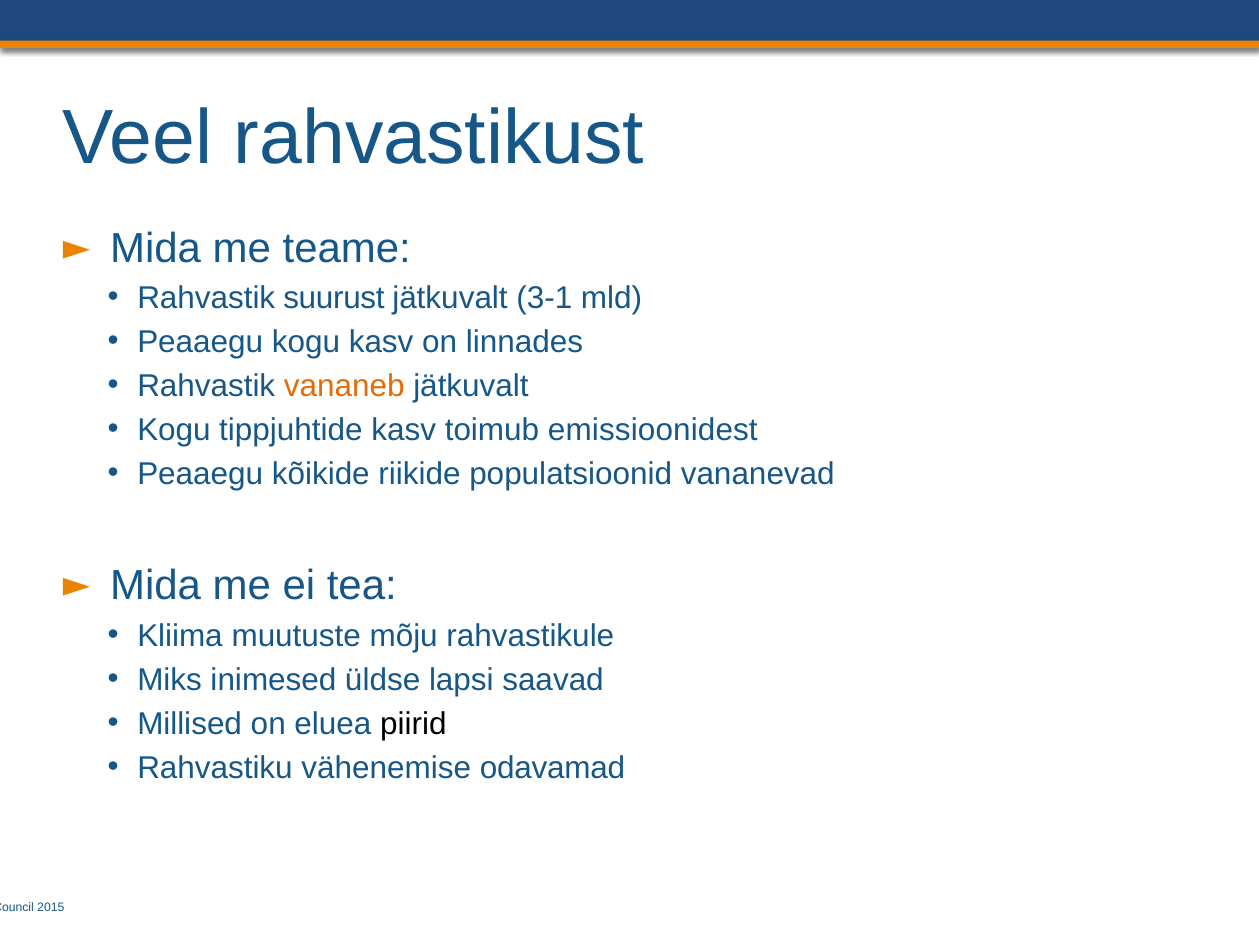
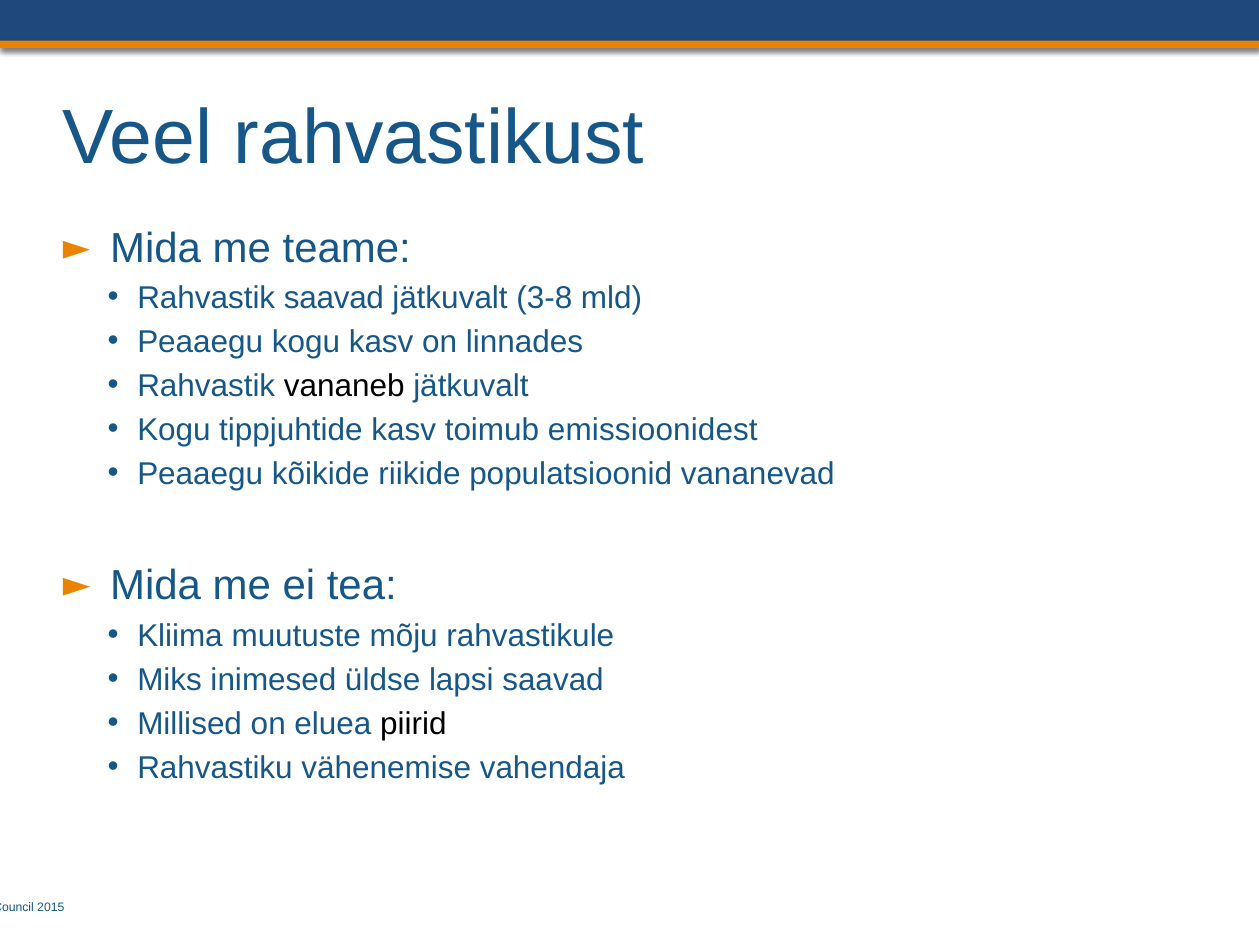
Rahvastik suurust: suurust -> saavad (334, 298)
3-1: 3-1 -> 3-8 (544, 298)
vananeb colour: orange -> black (344, 386)
odavamad: odavamad -> vahendaja (552, 768)
